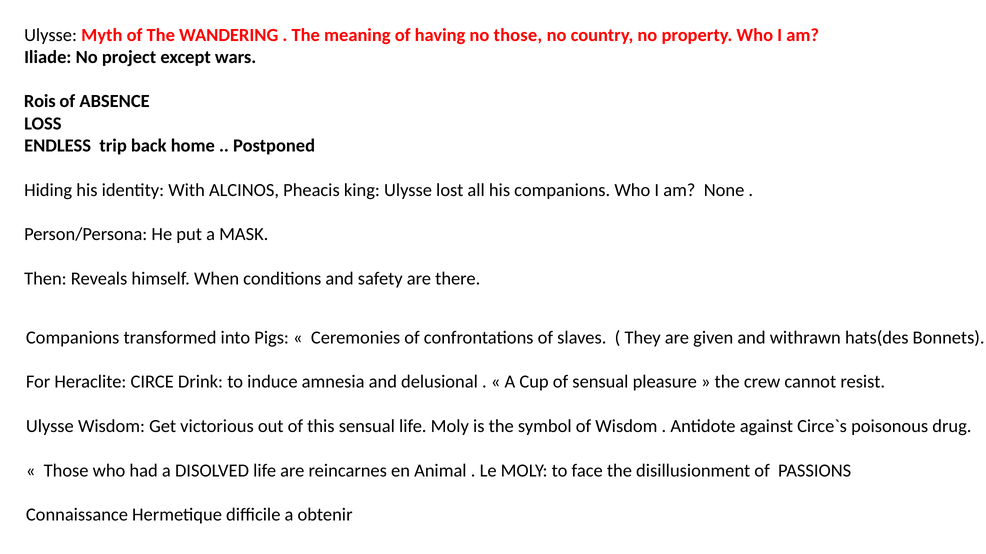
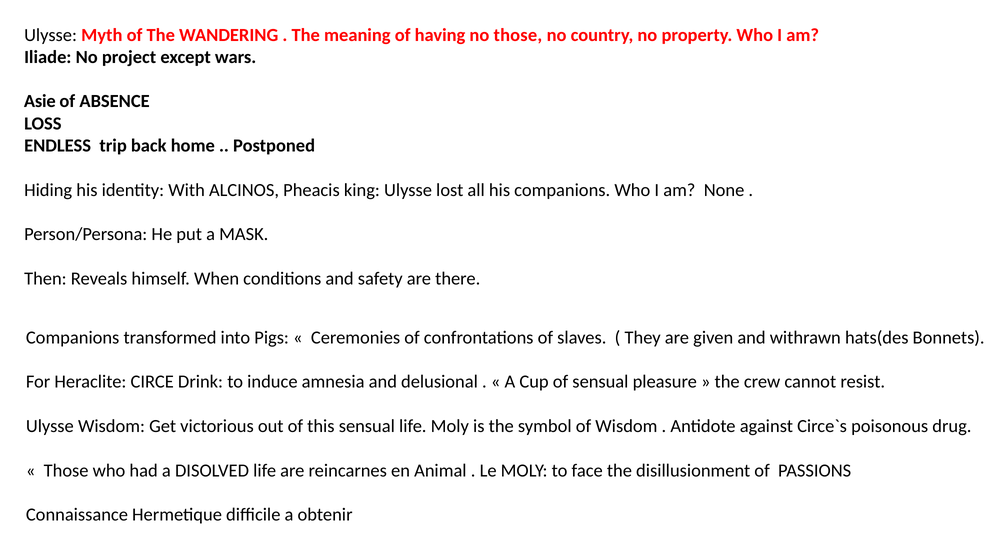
Rois: Rois -> Asie (40, 102)
